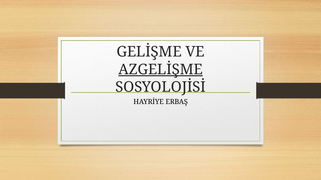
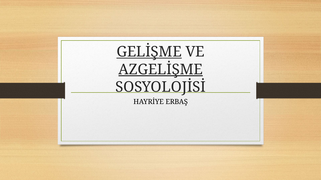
GELİŞME underline: none -> present (149, 52)
